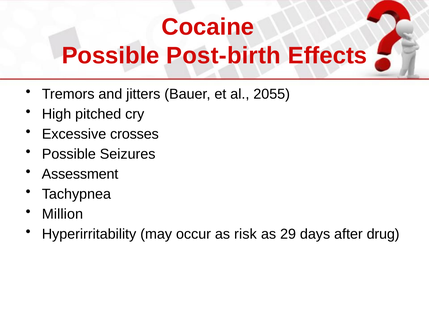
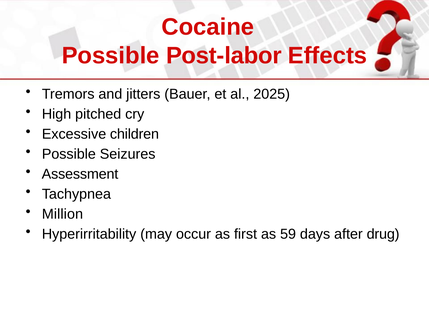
Post-birth: Post-birth -> Post-labor (224, 56)
2055: 2055 -> 2025 (272, 94)
crosses: crosses -> children (134, 134)
risk: risk -> first (246, 234)
29: 29 -> 59 (288, 234)
